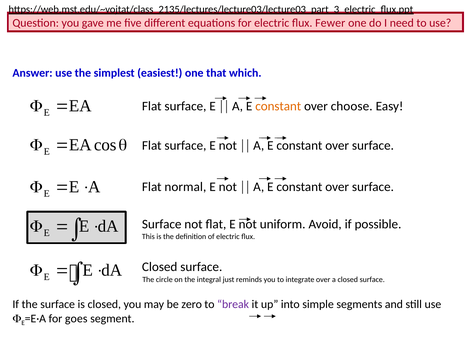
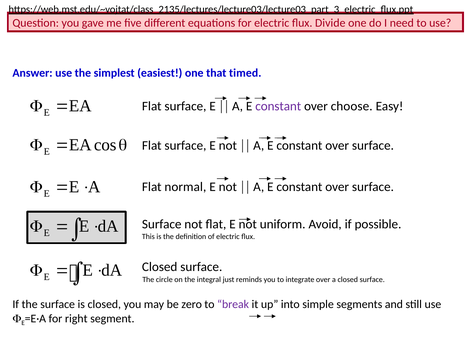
Fewer: Fewer -> Divide (330, 23)
which: which -> timed (245, 73)
constant colour: orange -> purple (278, 106)
goes: goes -> right (76, 319)
